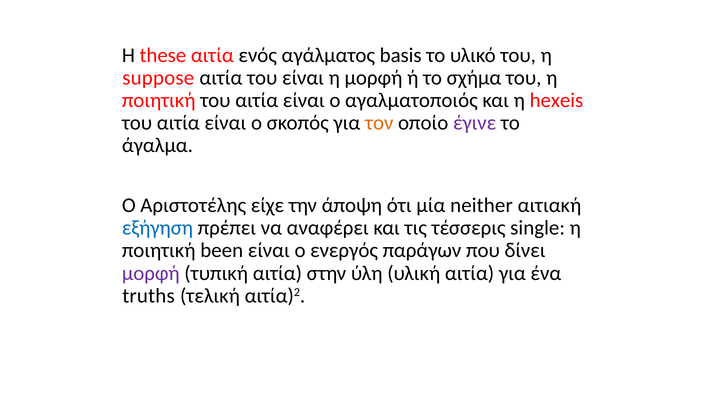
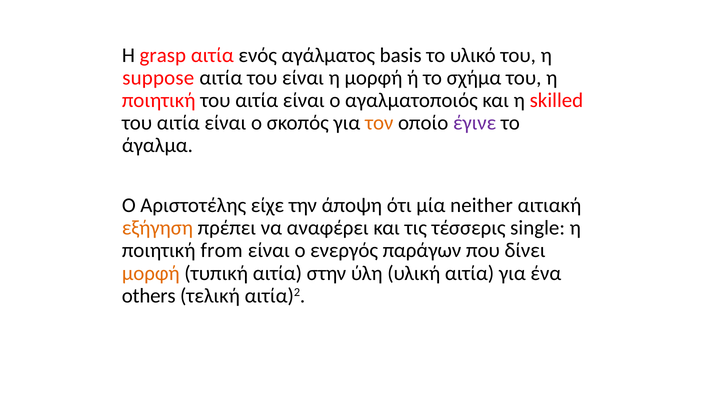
these: these -> grasp (163, 55)
hexeis: hexeis -> skilled (556, 101)
εξήγηση colour: blue -> orange (157, 228)
been: been -> from (222, 251)
μορφή colour: purple -> orange (151, 273)
truths: truths -> others (149, 296)
